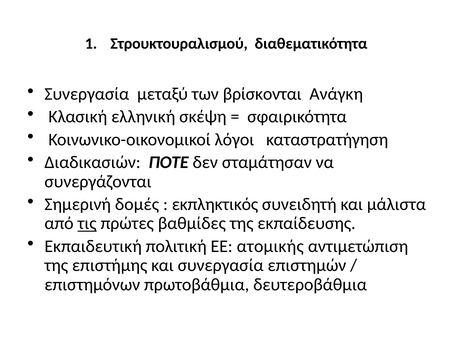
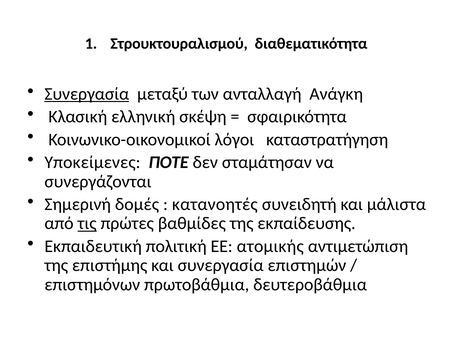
Συνεργασία underline: none -> present (87, 94)
βρίσκονται: βρίσκονται -> ανταλλαγή (262, 94)
Διαδικασιών: Διαδικασιών -> Υποκείμενες (92, 162)
εκπληκτικός: εκπληκτικός -> κατανοητές (215, 204)
